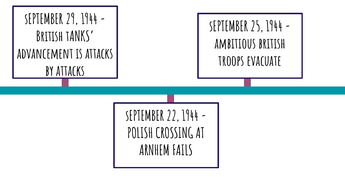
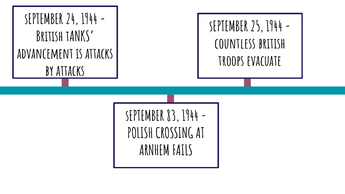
29: 29 -> 24 (72, 19)
ambitious: ambitious -> countless (235, 44)
22: 22 -> 83 (173, 116)
